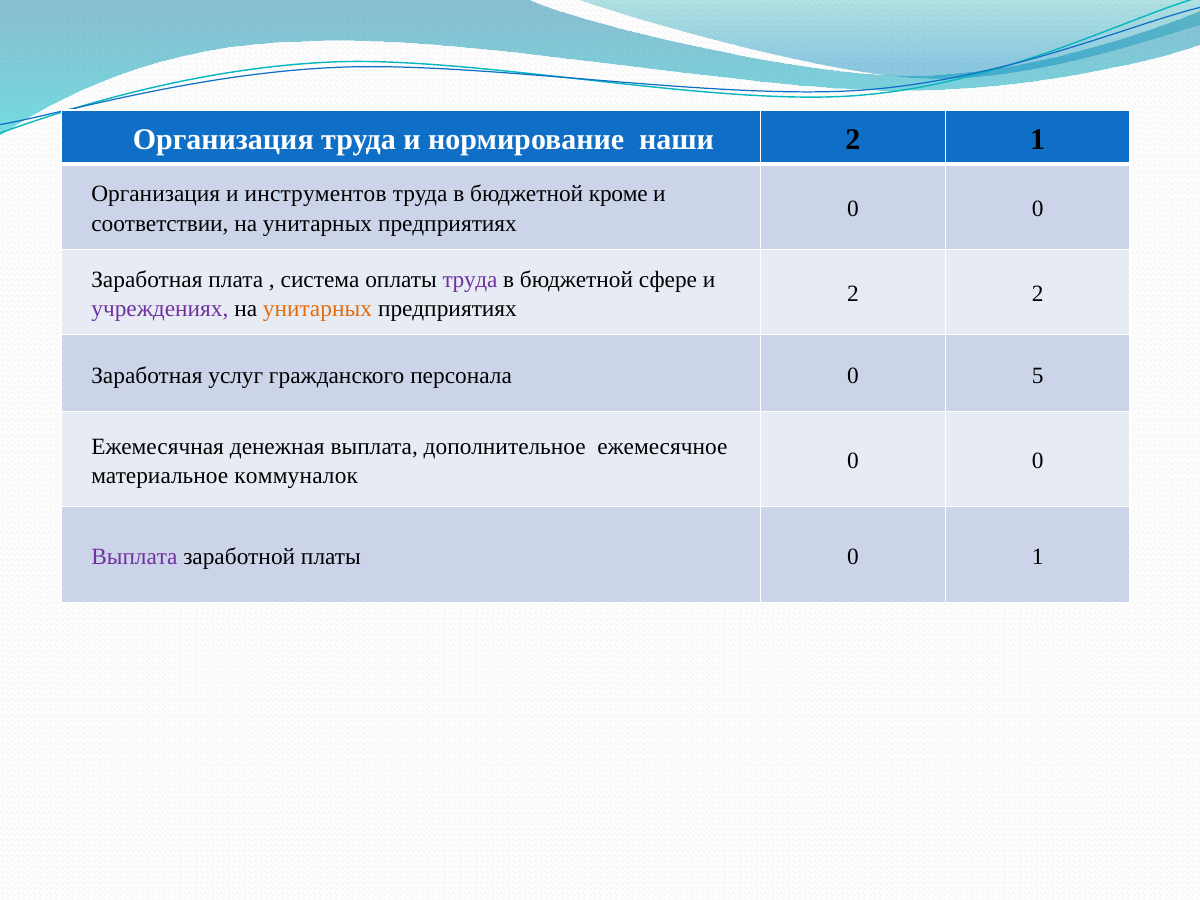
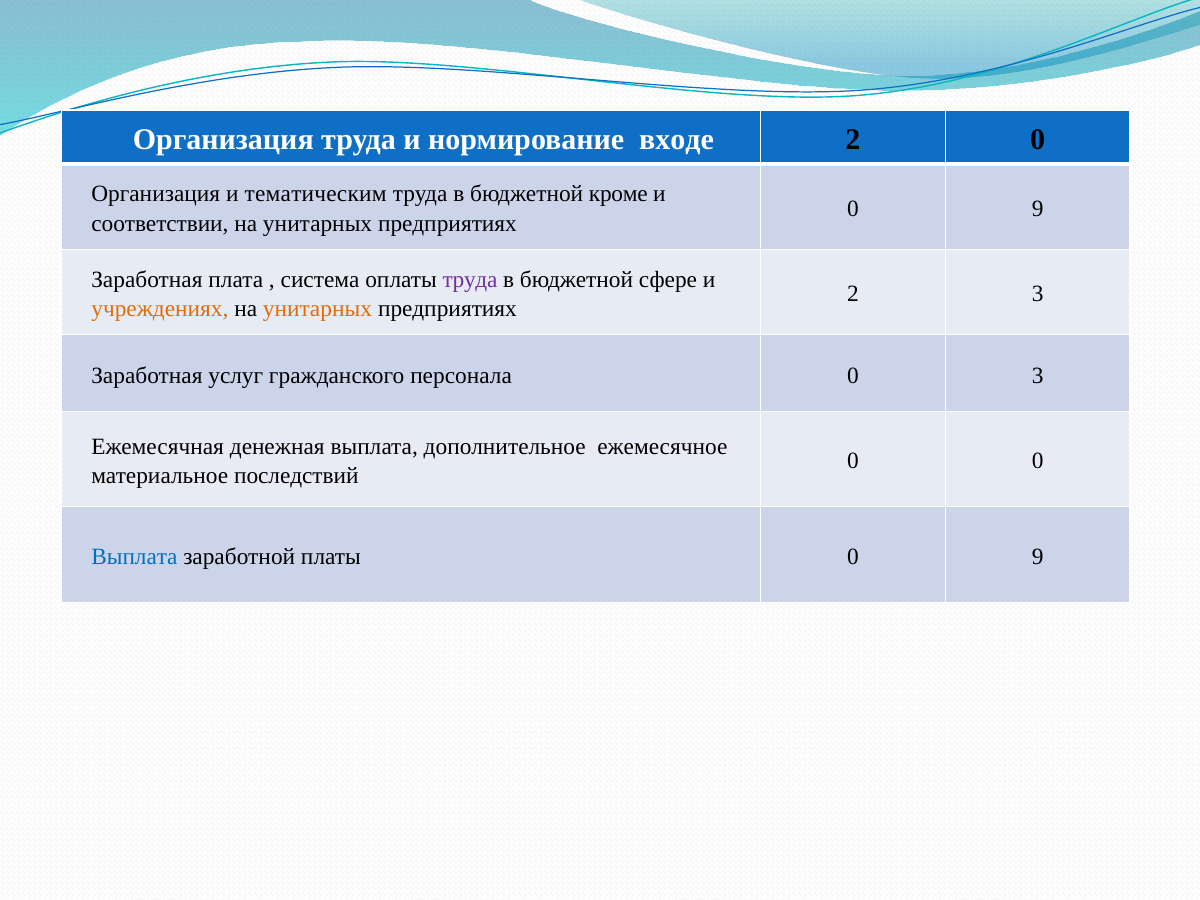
наши: наши -> входе (676, 140)
2 1: 1 -> 0 (1038, 140)
инструментов: инструментов -> тематическим (316, 194)
0: 0 -> 9 (1038, 209)
2 2: 2 -> 3 (1038, 294)
учреждениях colour: purple -> orange (160, 309)
0 5: 5 -> 3 (1038, 375)
коммуналок: коммуналок -> последствий (296, 476)
Выплата colour: purple -> blue (134, 557)
платы 0 1: 1 -> 9 (1038, 557)
